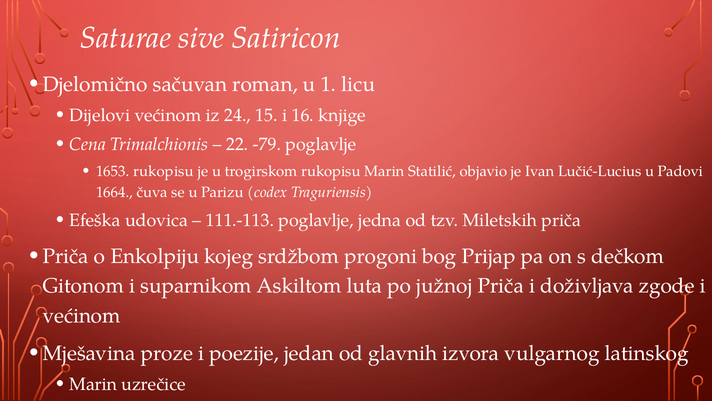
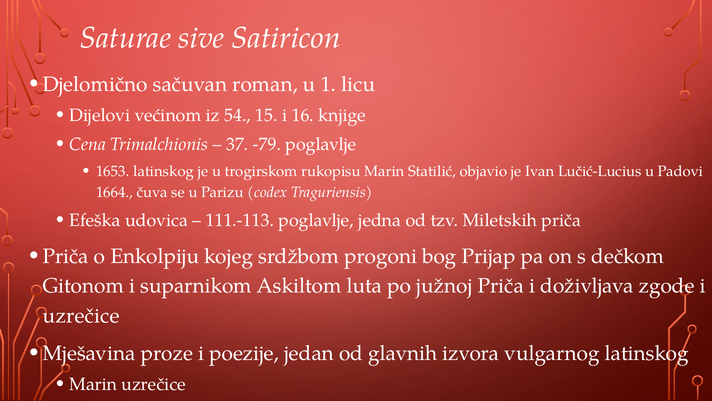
24: 24 -> 54 (238, 115)
22: 22 -> 37 (237, 144)
1653 rukopisu: rukopisu -> latinskog (164, 171)
većinom: većinom -> uzrečice (81, 316)
